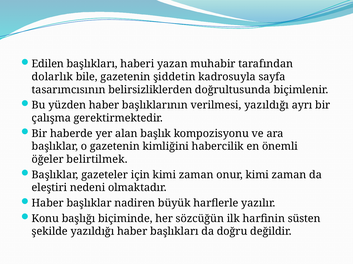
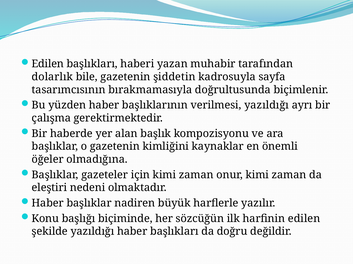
belirsizliklerden: belirsizliklerden -> bırakmamasıyla (150, 90)
habercilik: habercilik -> kaynaklar (218, 147)
belirtilmek: belirtilmek -> olmadığına (97, 160)
harfinin süsten: süsten -> edilen (304, 219)
